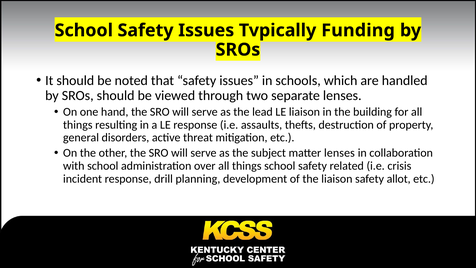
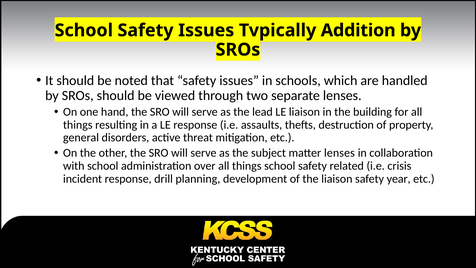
Funding: Funding -> Addition (358, 30)
allot: allot -> year (399, 179)
